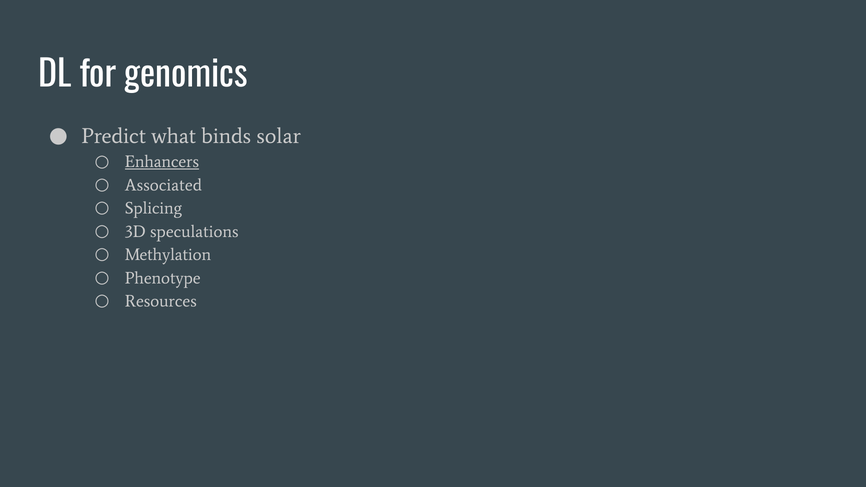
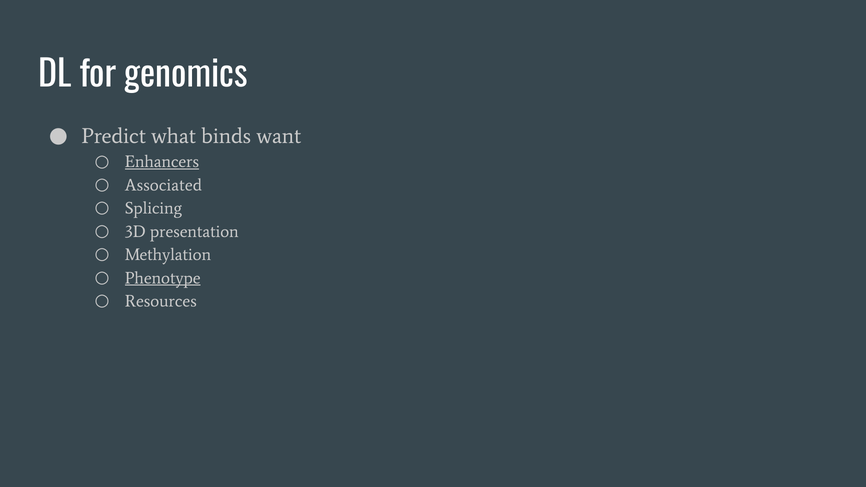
solar: solar -> want (279, 136)
speculations: speculations -> presentation (194, 232)
Phenotype underline: none -> present (163, 278)
